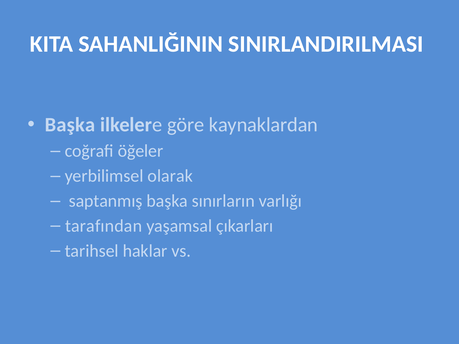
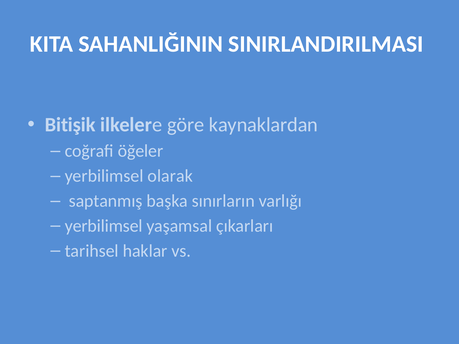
Başka: Başka -> Bitişik (70, 125)
tarafından: tarafından -> yerbilimsel (104, 226)
